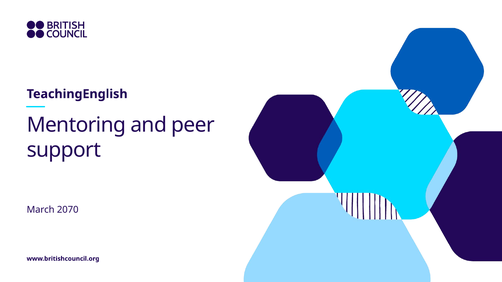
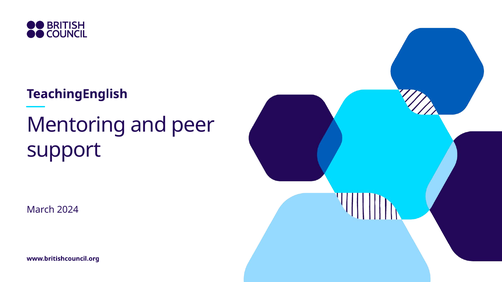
2070: 2070 -> 2024 (68, 210)
